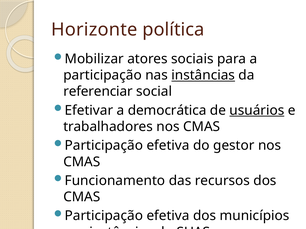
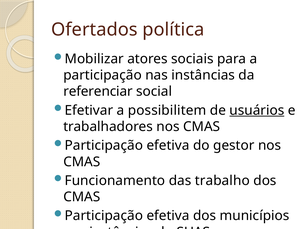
Horizonte: Horizonte -> Ofertados (94, 30)
instâncias underline: present -> none (203, 75)
democrática: democrática -> possibilitem (167, 111)
recursos: recursos -> trabalho (222, 181)
